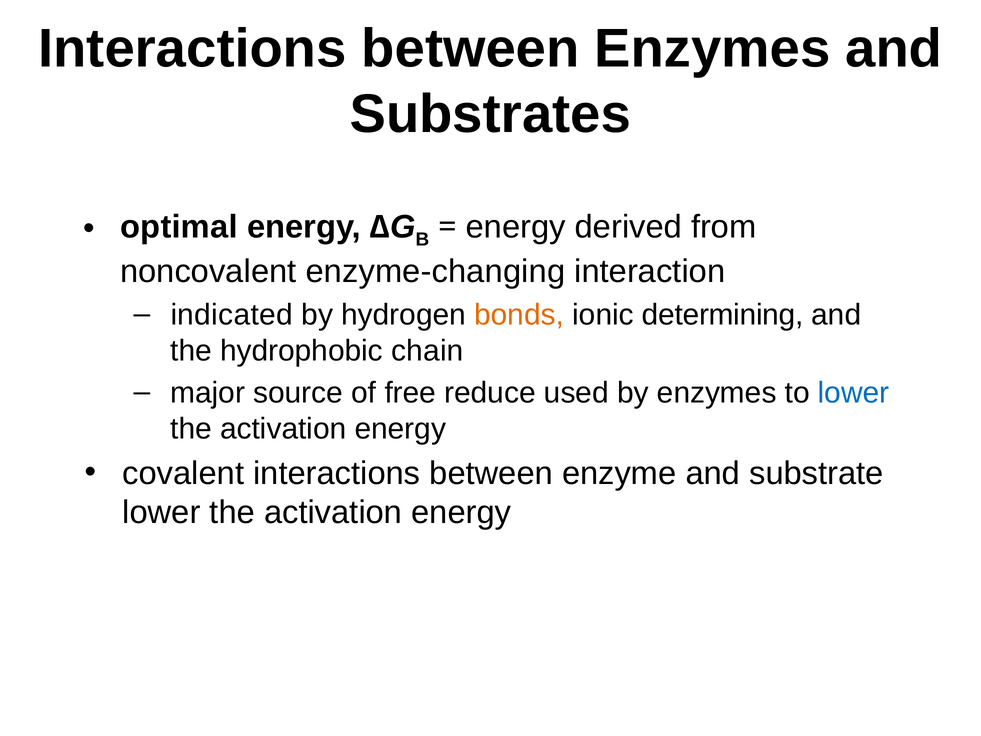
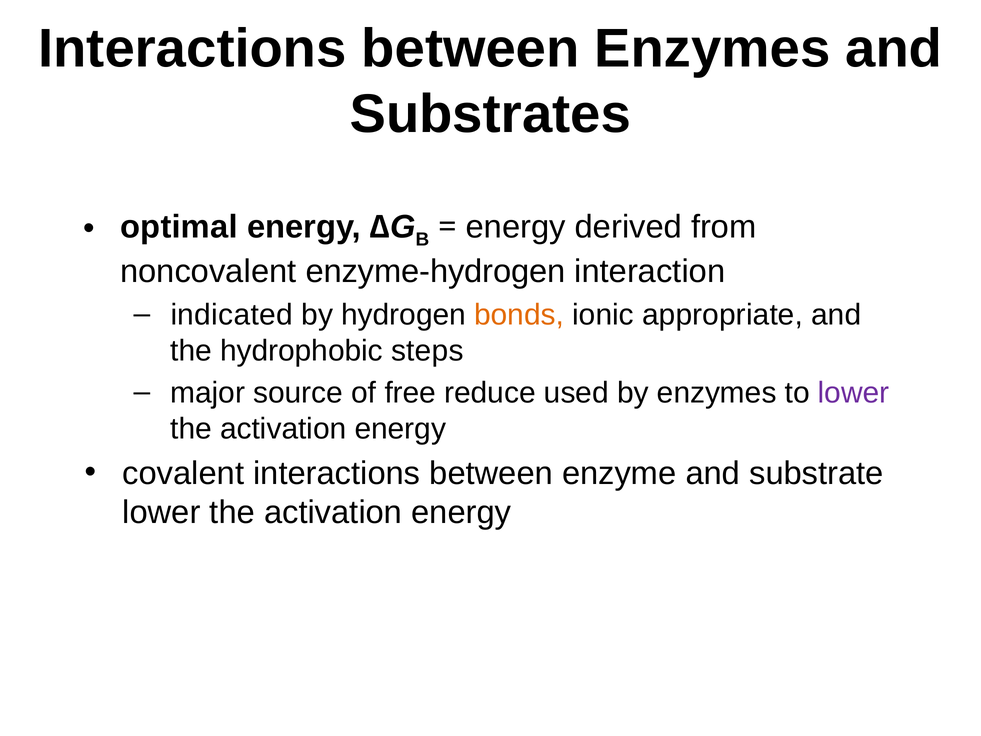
enzyme-changing: enzyme-changing -> enzyme-hydrogen (436, 272)
determining: determining -> appropriate (723, 315)
chain: chain -> steps (427, 351)
lower colour: blue -> purple (854, 393)
